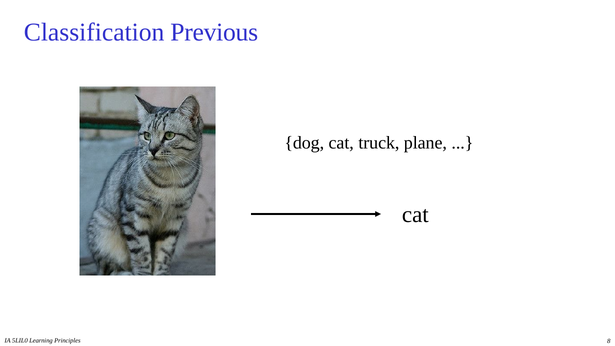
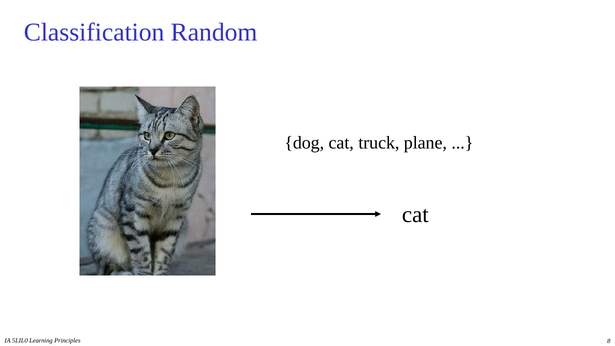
Previous: Previous -> Random (214, 33)
